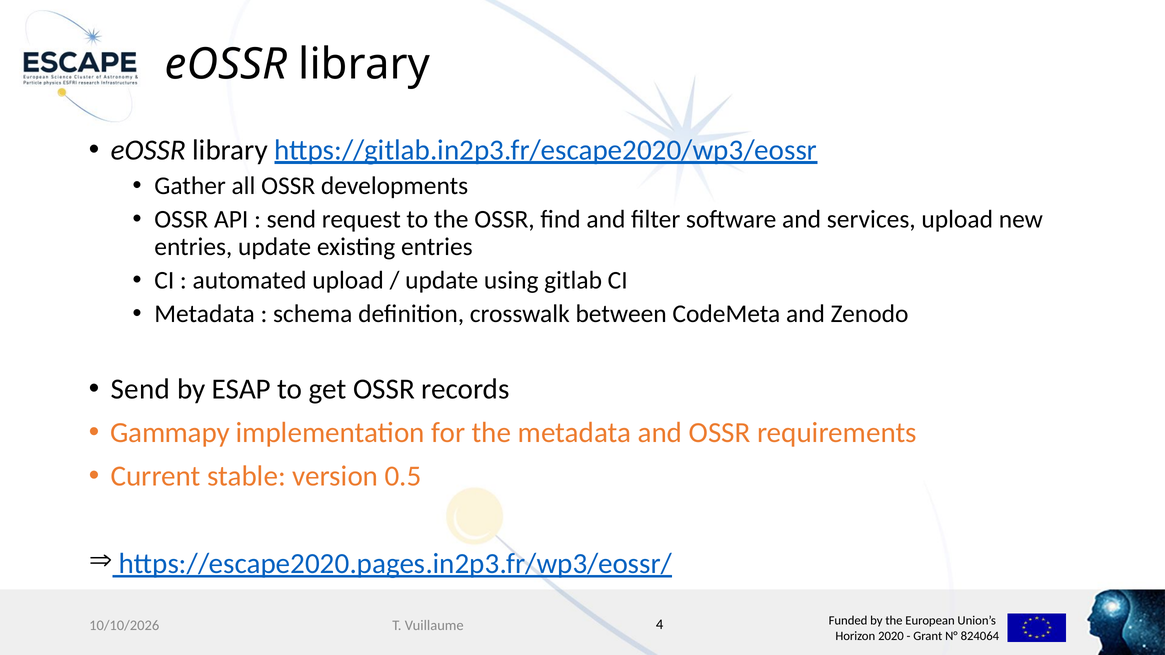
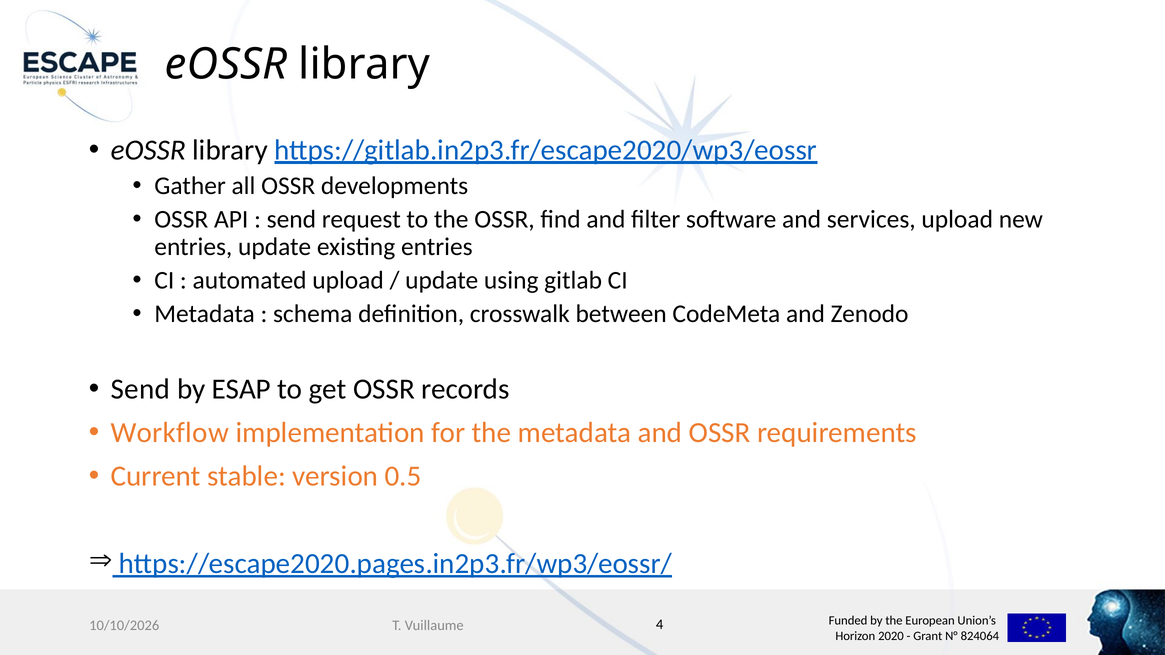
Gammapy: Gammapy -> Workflow (170, 433)
